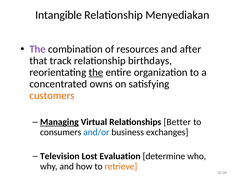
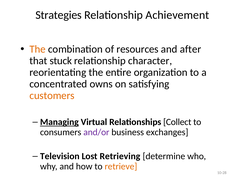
Intangible: Intangible -> Strategies (59, 15)
Menyediakan: Menyediakan -> Achievement (177, 15)
The colour: purple -> orange (38, 49)
track: track -> stuck (61, 61)
birthdays: birthdays -> character (150, 61)
the underline: present -> none (96, 72)
Better: Better -> Collect (177, 122)
and/or colour: blue -> purple (96, 132)
Evaluation: Evaluation -> Retrieving (120, 156)
